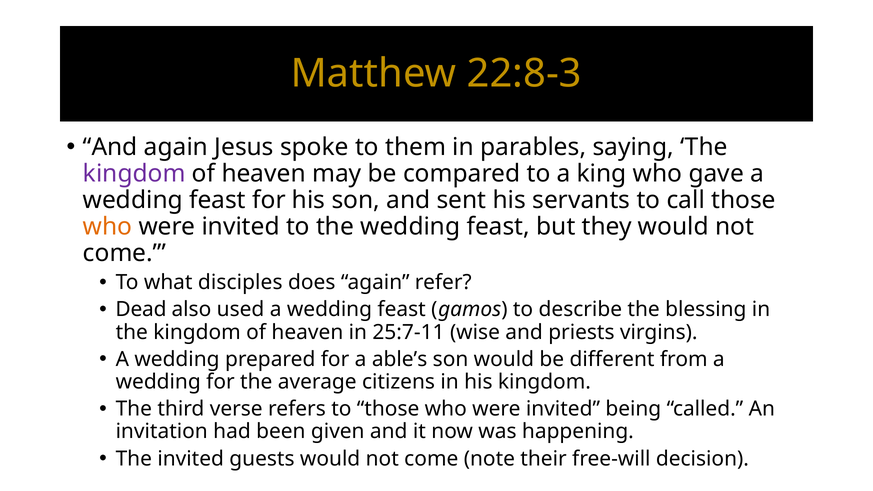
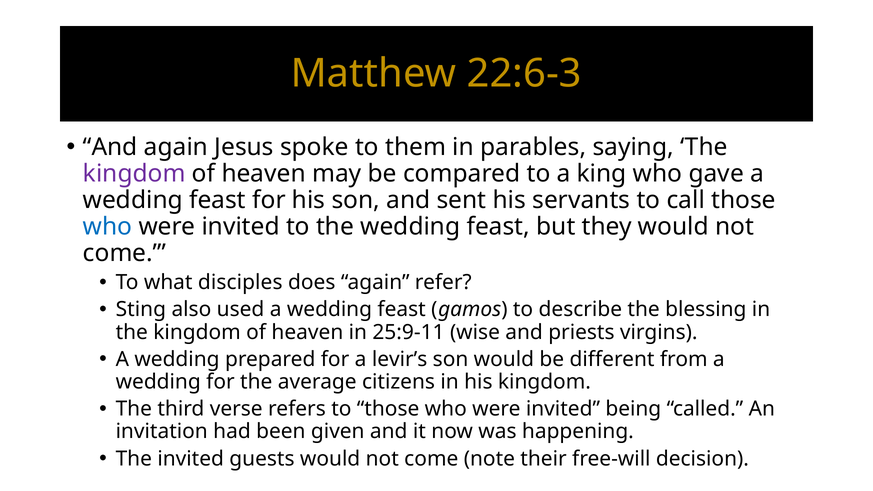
22:8-3: 22:8-3 -> 22:6-3 (524, 73)
who colour: orange -> blue (108, 227)
Dead: Dead -> Sting (141, 310)
25:7-11: 25:7-11 -> 25:9-11 (408, 332)
able’s: able’s -> levir’s (400, 359)
